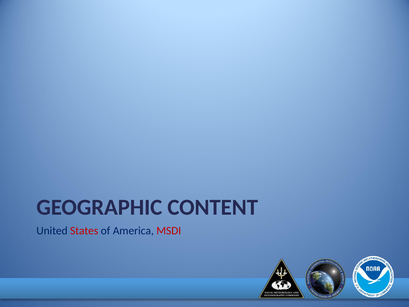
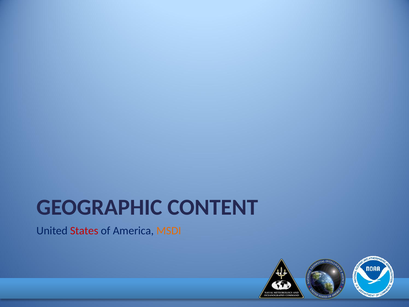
MSDI colour: red -> orange (169, 231)
